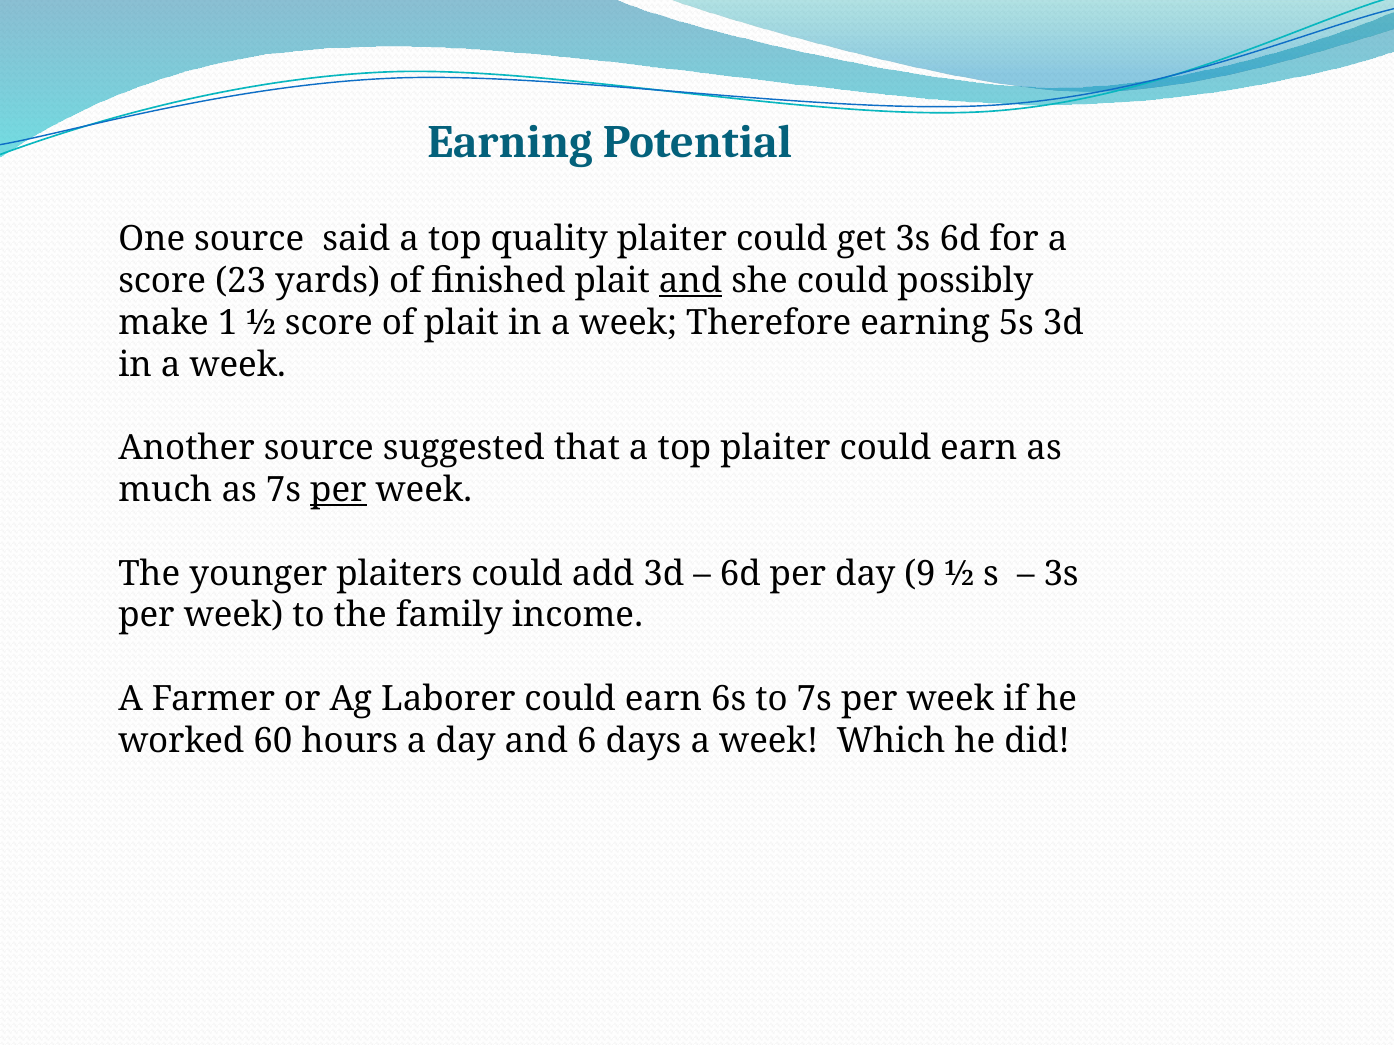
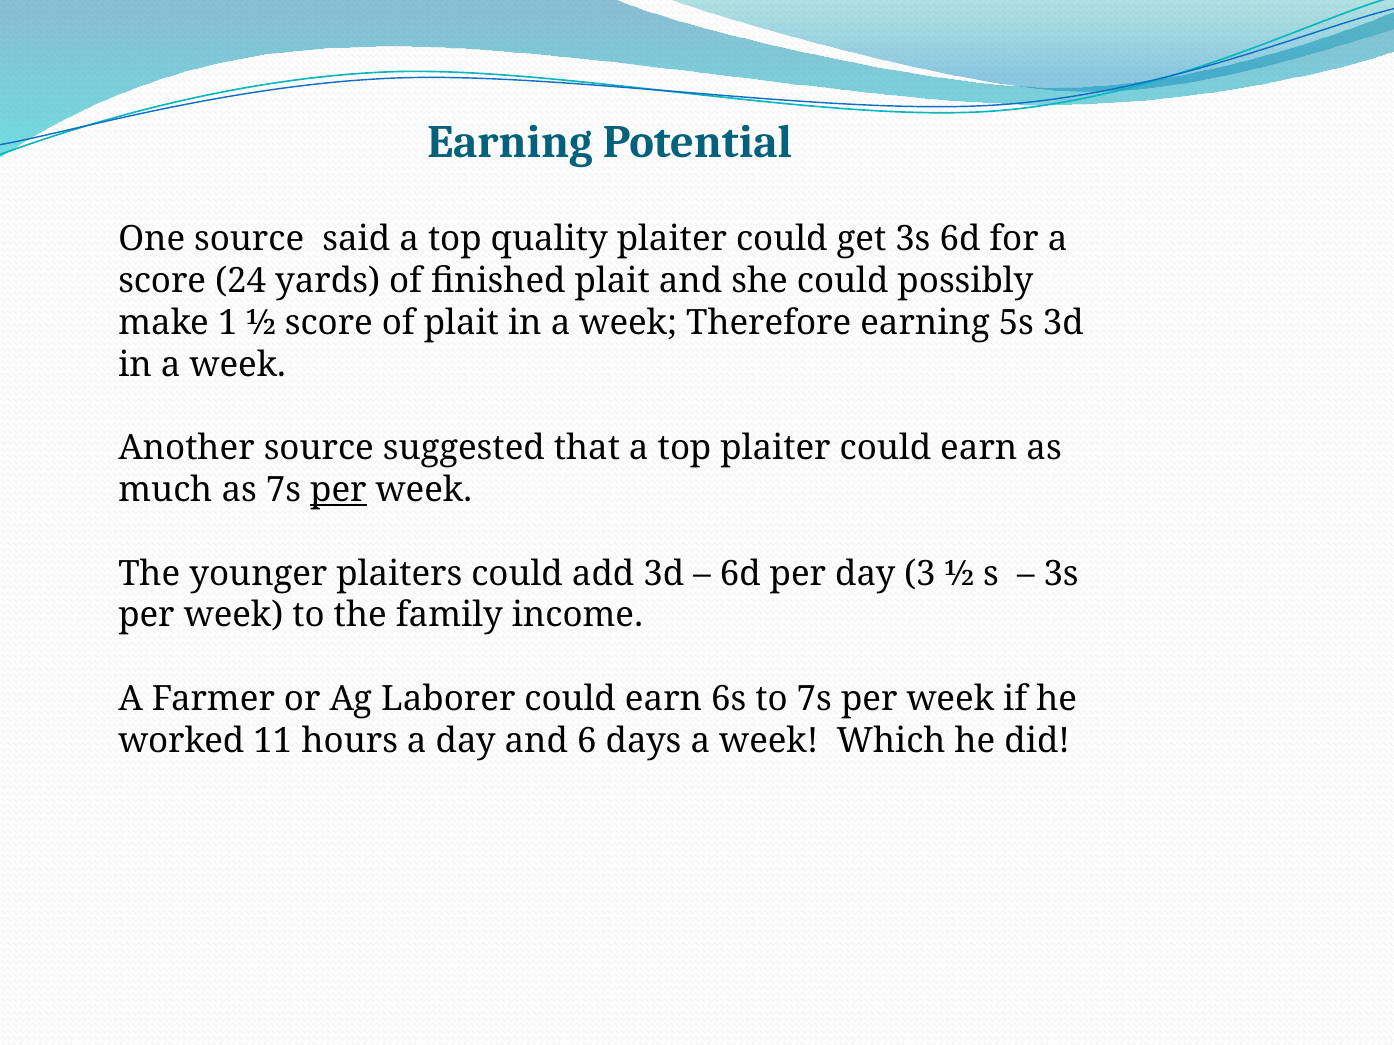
23: 23 -> 24 (241, 281)
and underline: present -> none (691, 281)
9: 9 -> 3 (920, 574)
60: 60 -> 11 (273, 741)
